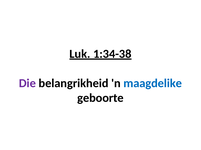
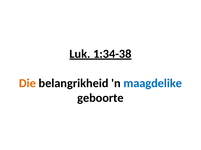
Die colour: purple -> orange (27, 84)
